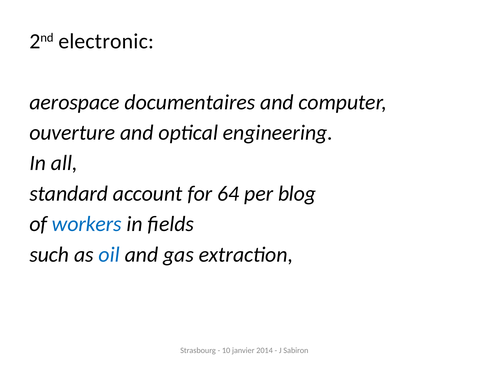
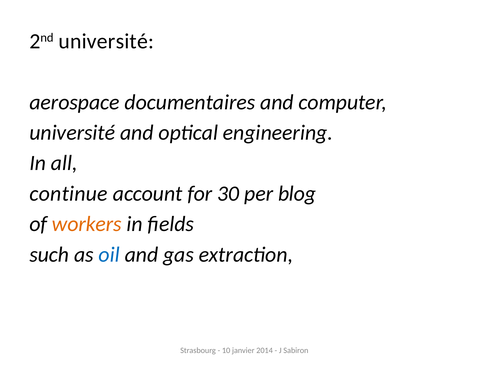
2nd electronic: electronic -> université (106, 41)
ouverture: ouverture -> université (72, 133)
standard: standard -> continue (69, 193)
64: 64 -> 30 (228, 193)
workers colour: blue -> orange (87, 224)
